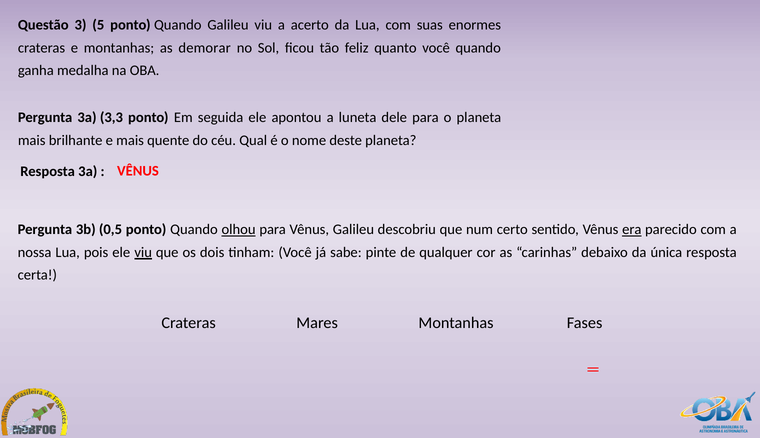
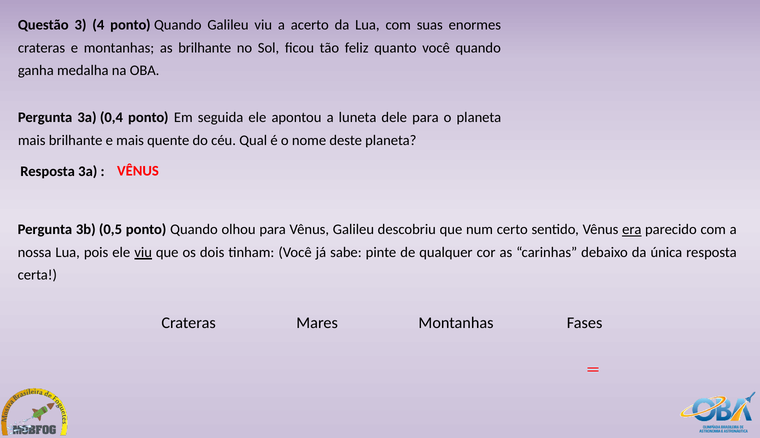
5: 5 -> 4 (98, 25)
as demorar: demorar -> brilhante (205, 48)
3,3: 3,3 -> 0,4 (111, 117)
olhou underline: present -> none (239, 229)
